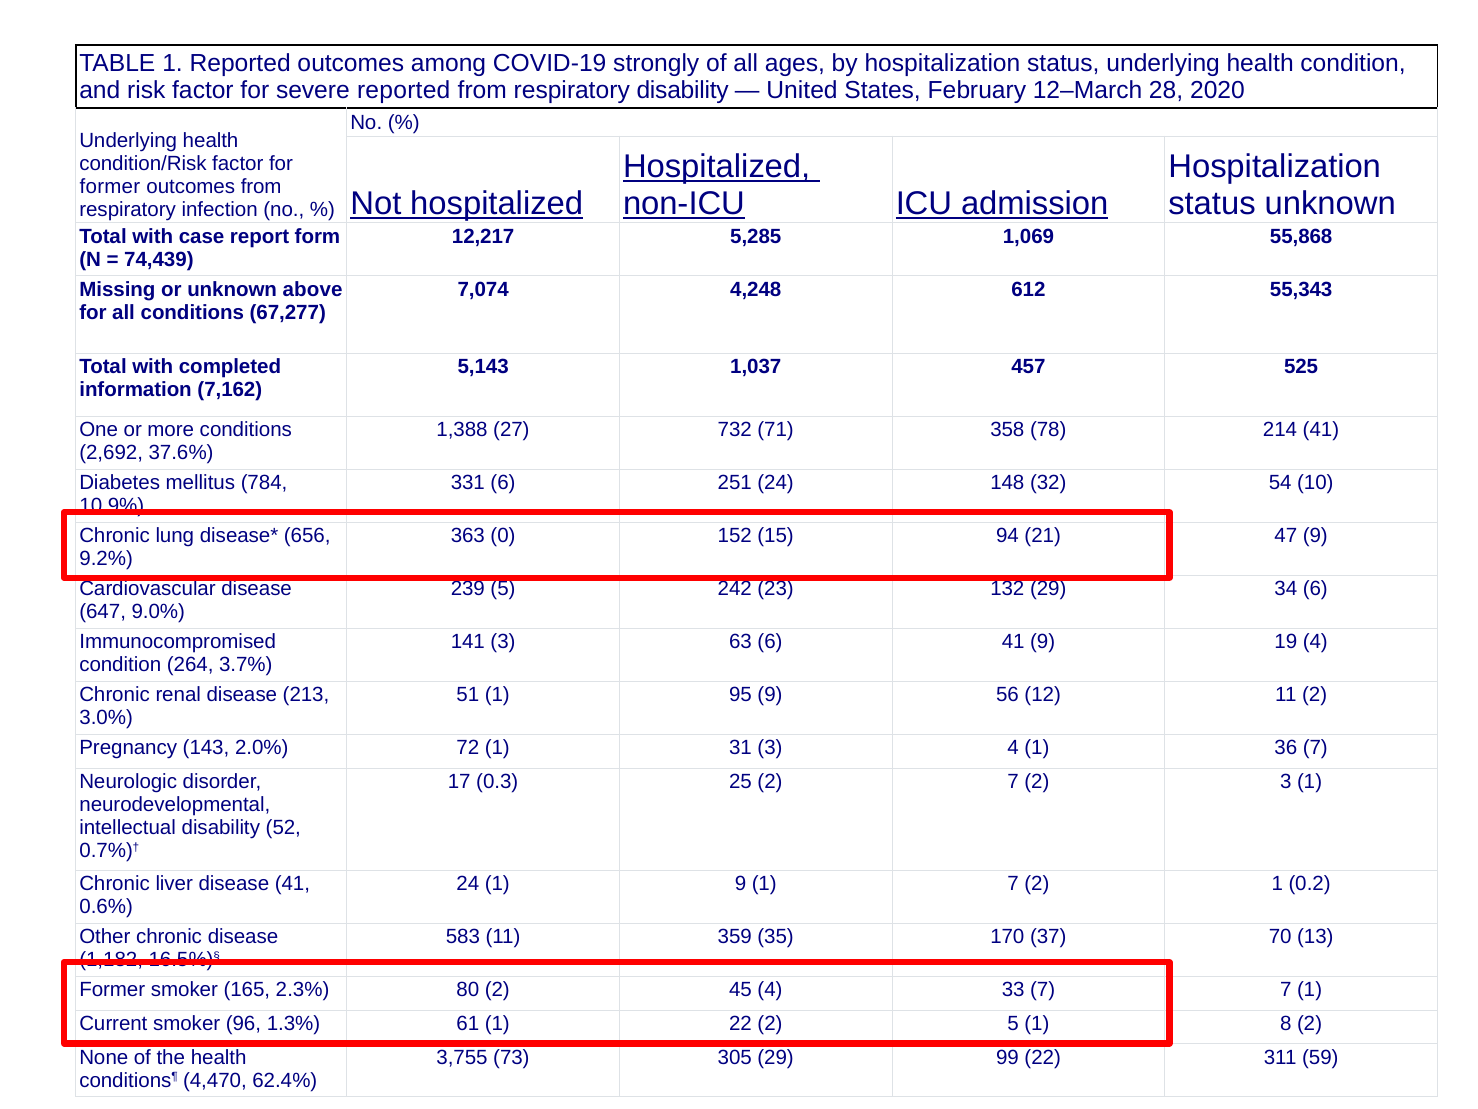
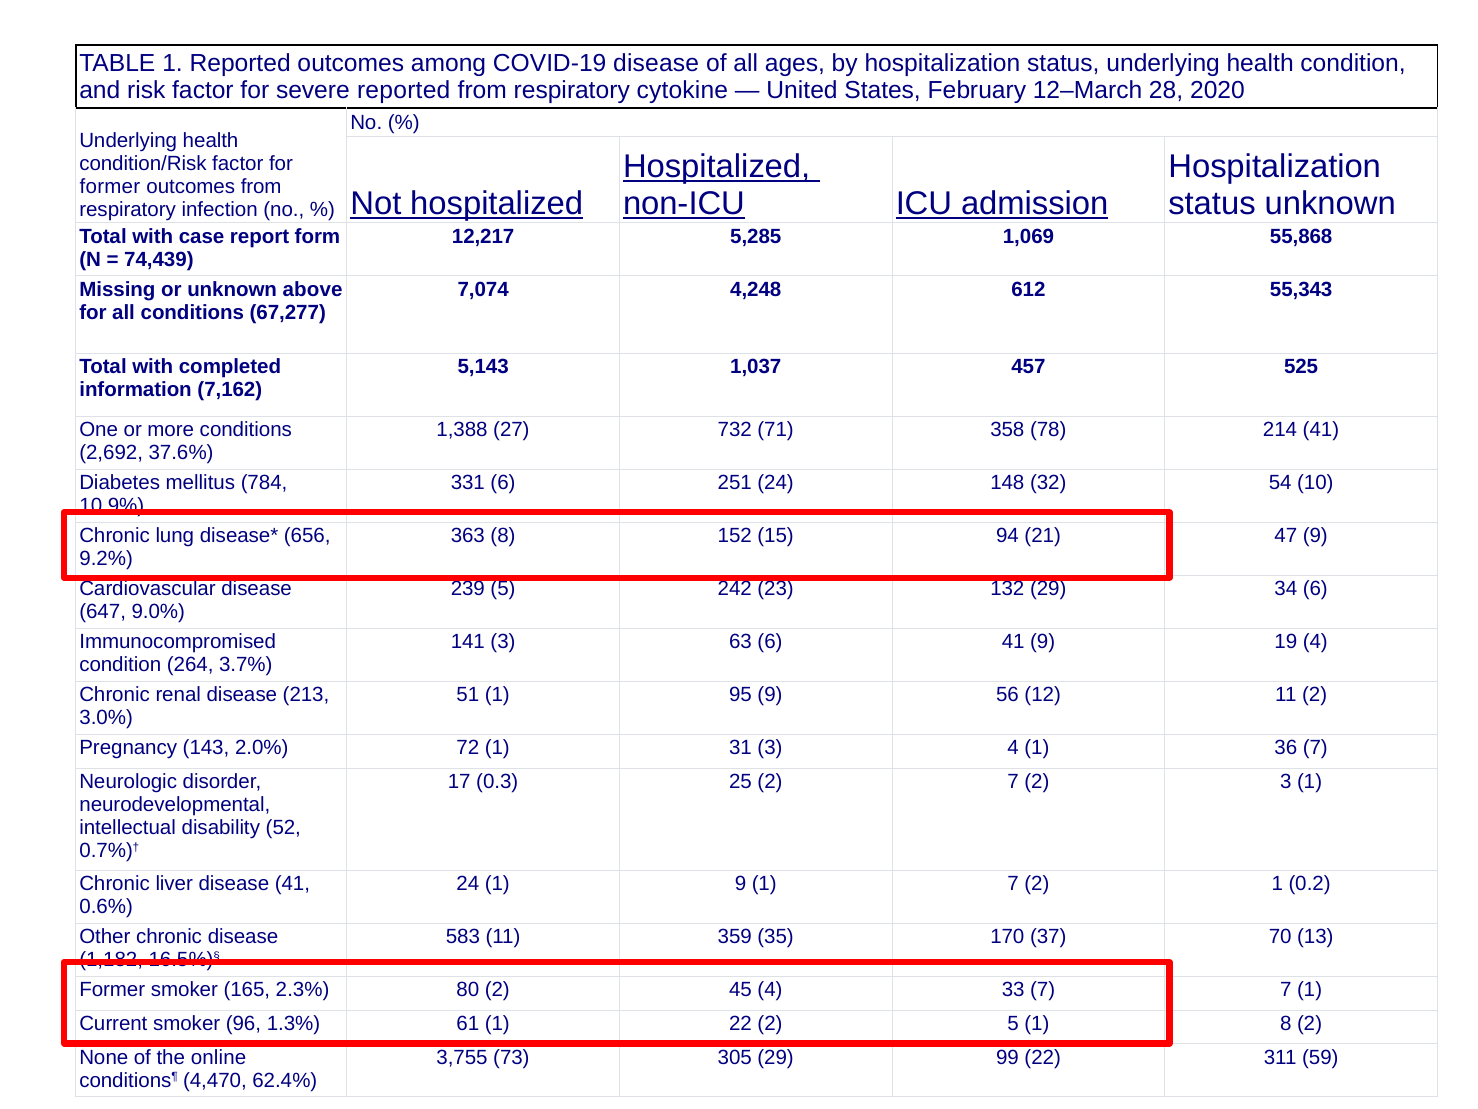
COVID-19 strongly: strongly -> disease (656, 63)
respiratory disability: disability -> cytokine (682, 91)
363 0: 0 -> 8 (503, 536)
the health: health -> online (219, 1057)
